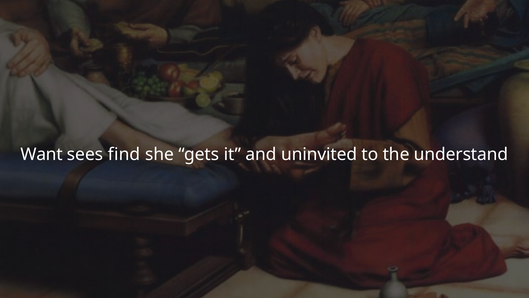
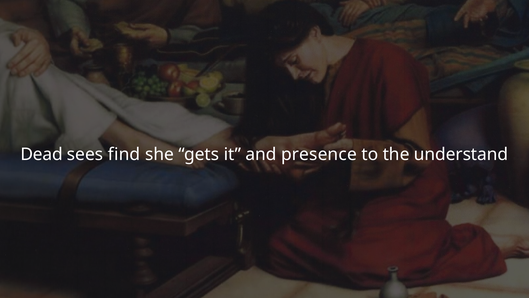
Want: Want -> Dead (42, 154)
uninvited: uninvited -> presence (319, 154)
